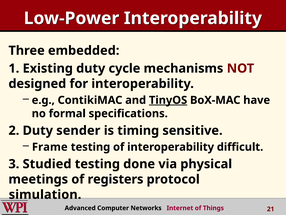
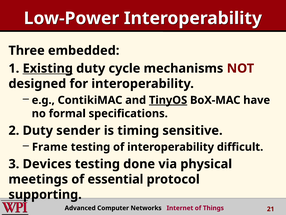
Existing underline: none -> present (48, 68)
Studied: Studied -> Devices (47, 164)
registers: registers -> essential (115, 179)
simulation: simulation -> supporting (45, 194)
